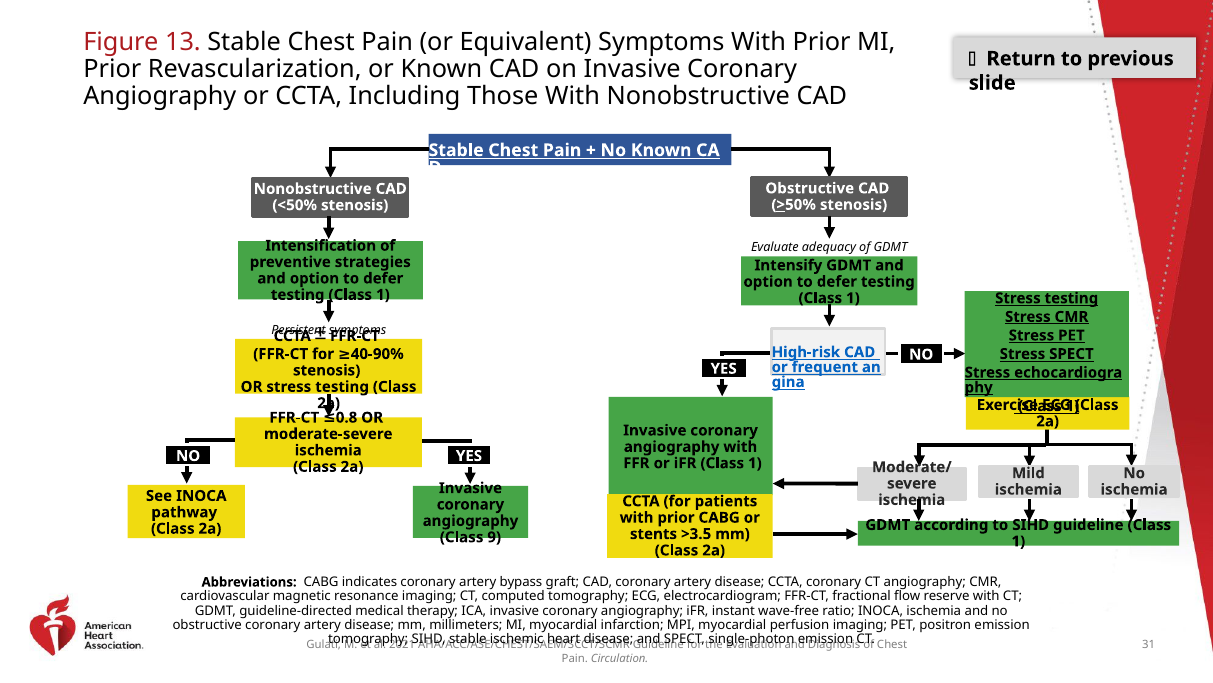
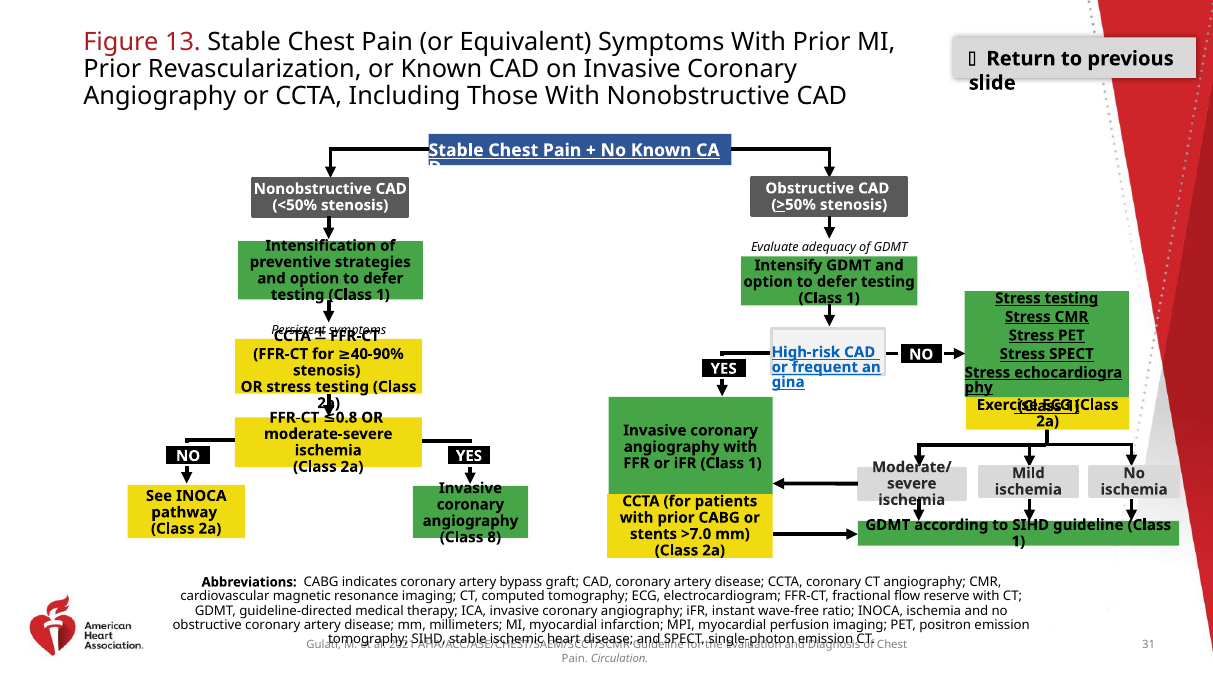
>3.5: >3.5 -> >7.0 (696, 534)
9: 9 -> 8 (494, 537)
